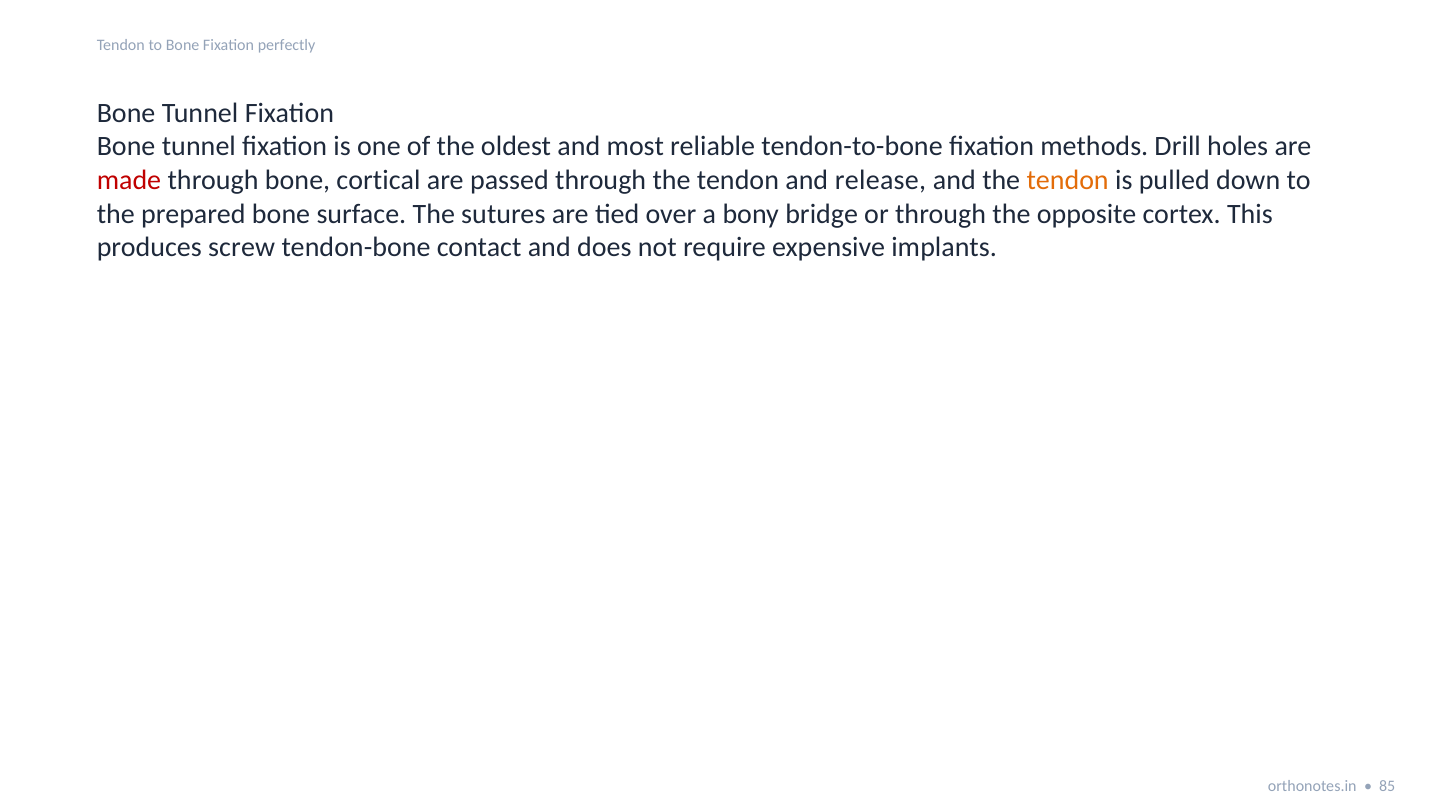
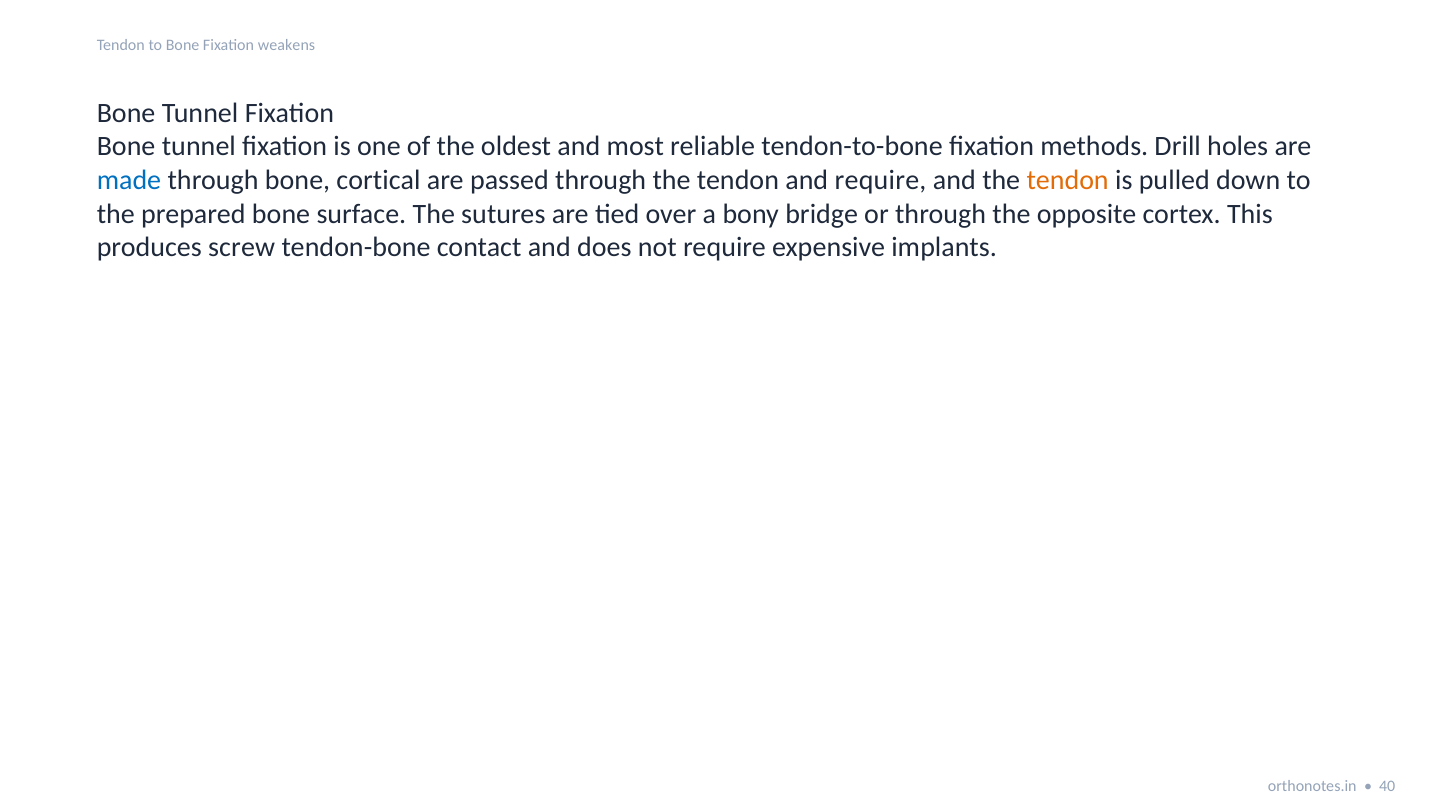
perfectly: perfectly -> weakens (287, 45)
made colour: red -> blue (129, 180)
and release: release -> require (881, 180)
85: 85 -> 40 (1387, 786)
